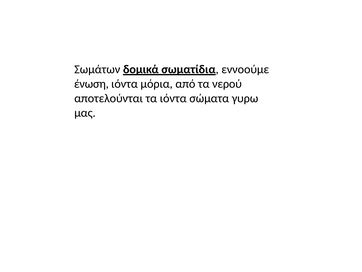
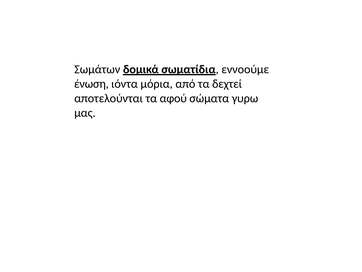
νερού: νερού -> δεχτεί (227, 84)
τα ιόντα: ιόντα -> αφού (173, 98)
